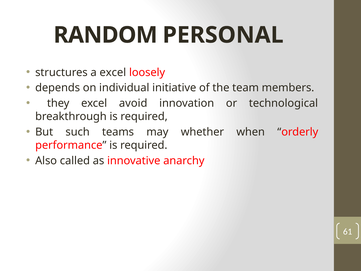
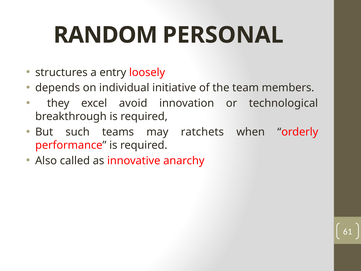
a excel: excel -> entry (113, 72)
whether: whether -> ratchets (202, 132)
